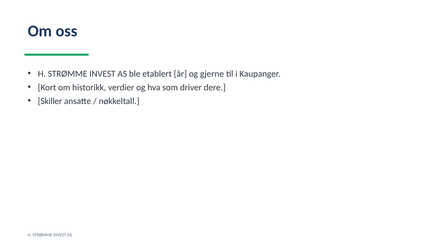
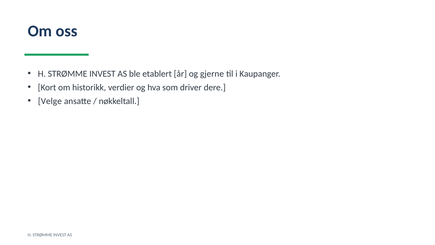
Skiller: Skiller -> Velge (50, 101)
